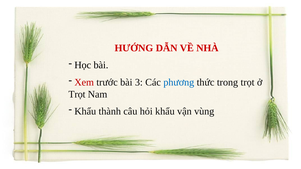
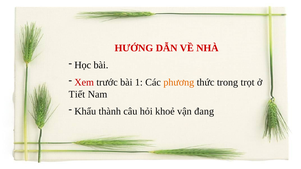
3: 3 -> 1 (139, 82)
phương colour: blue -> orange (179, 82)
Trọt: Trọt -> Tiết (77, 94)
hỏi khẩu: khẩu -> khoẻ (165, 111)
vùng: vùng -> đang (204, 111)
